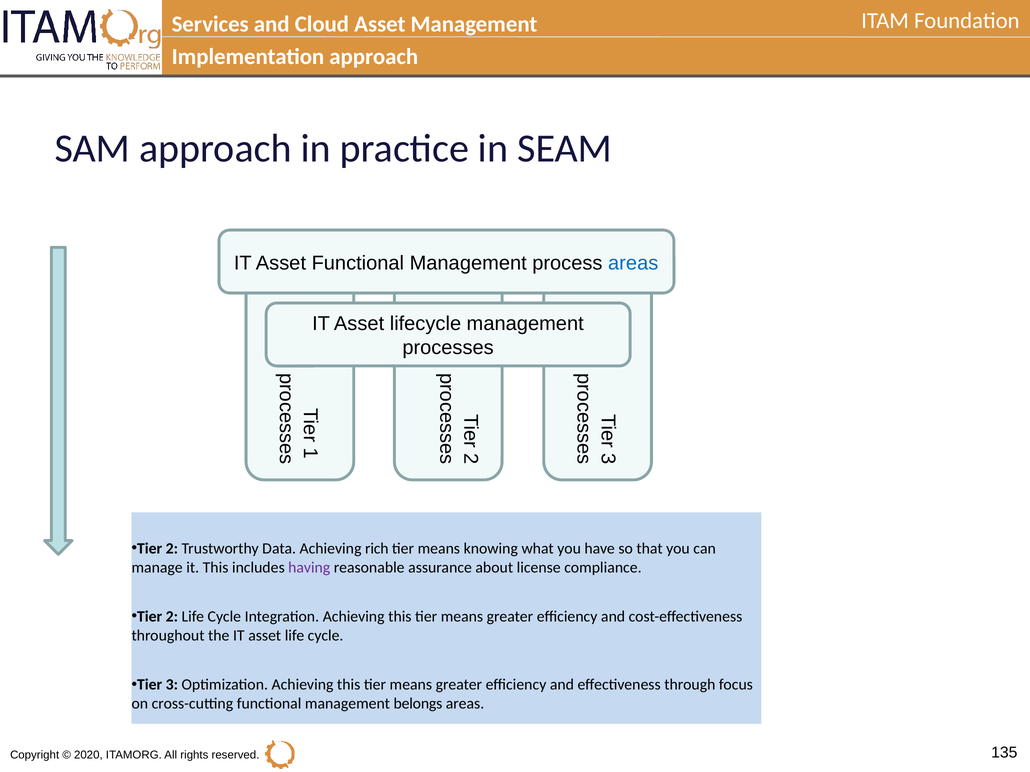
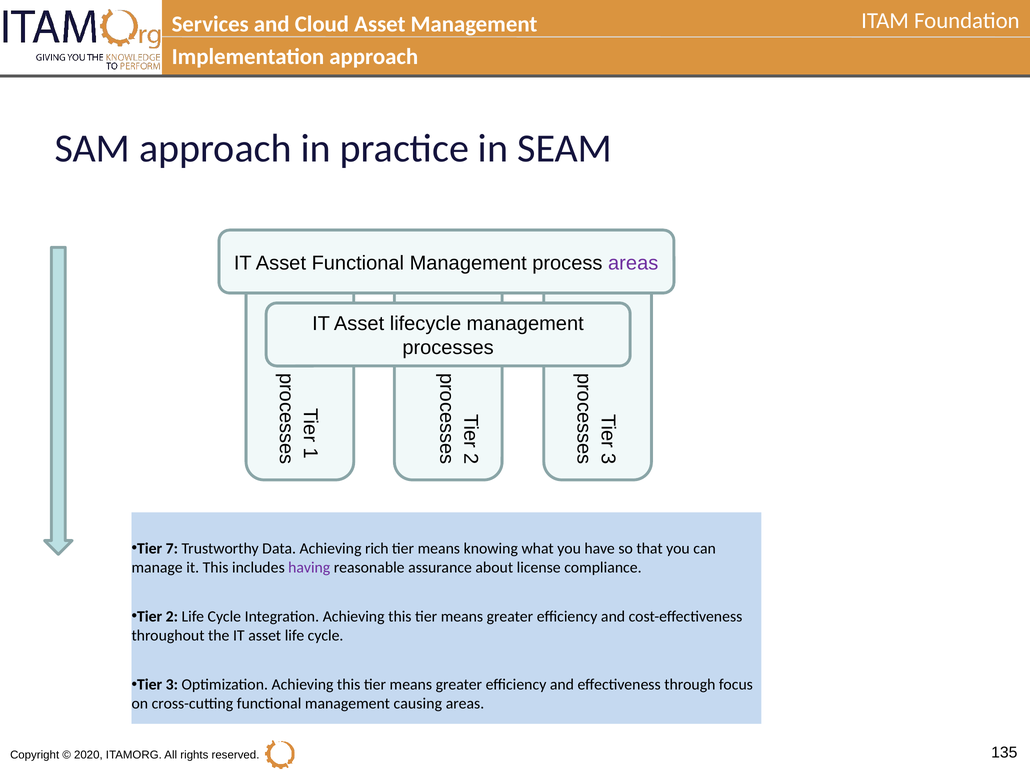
areas colour: blue -> purple (633, 263)
2: 2 -> 7 (172, 549)
belongs: belongs -> causing (418, 704)
